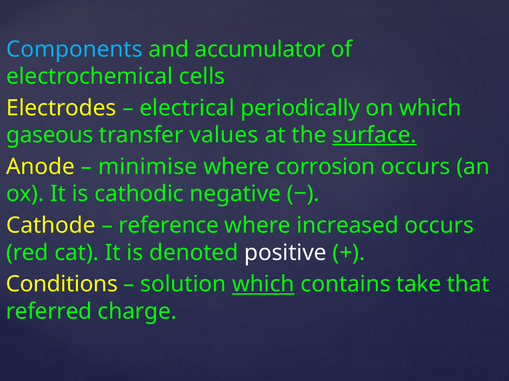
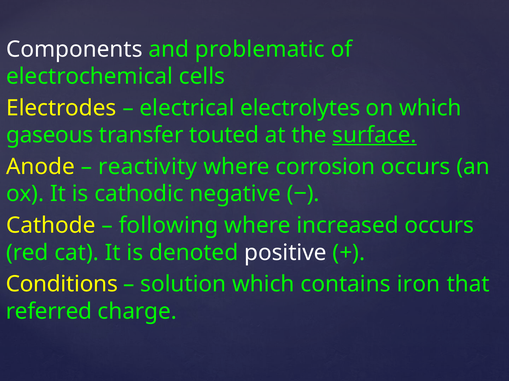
Components colour: light blue -> white (74, 49)
accumulator: accumulator -> problematic (260, 49)
periodically: periodically -> electrolytes (300, 108)
values: values -> touted (224, 135)
minimise: minimise -> reactivity (148, 167)
reference: reference -> following (169, 226)
which underline: present -> none (263, 285)
take: take -> iron (419, 285)
